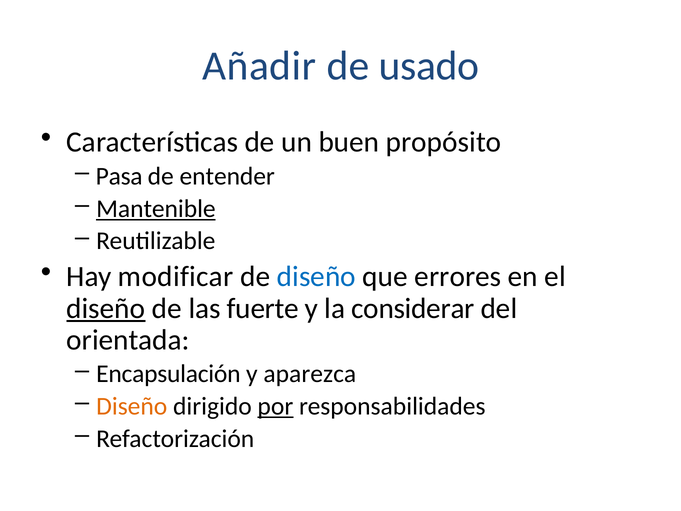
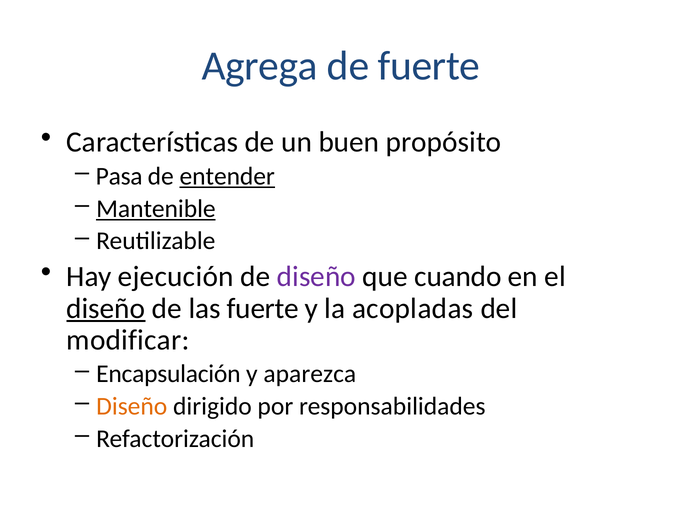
Añadir: Añadir -> Agrega (260, 66)
de usado: usado -> fuerte (429, 66)
entender underline: none -> present (227, 176)
modificar: modificar -> ejecución (176, 277)
diseño colour: blue -> purple (316, 277)
errores: errores -> cuando (458, 277)
considerar: considerar -> acopladas (413, 308)
orientada: orientada -> modificar (128, 340)
por underline: present -> none (275, 406)
